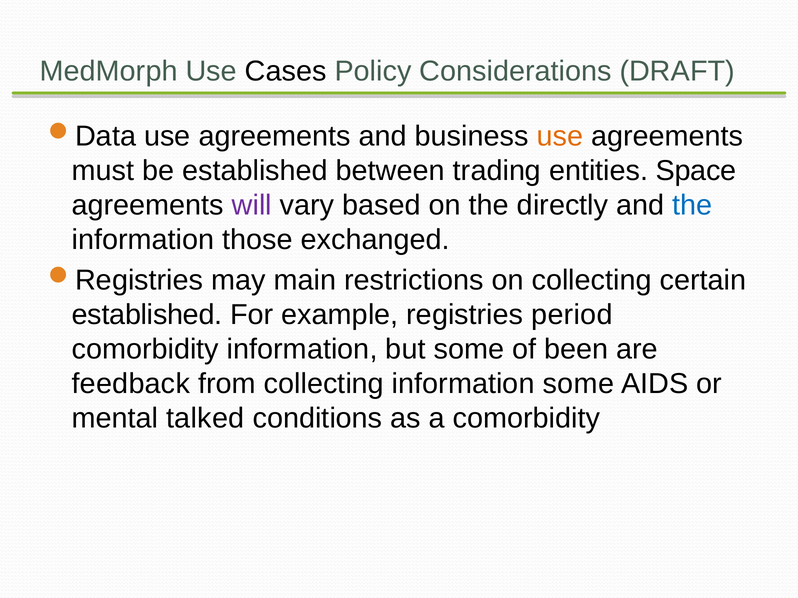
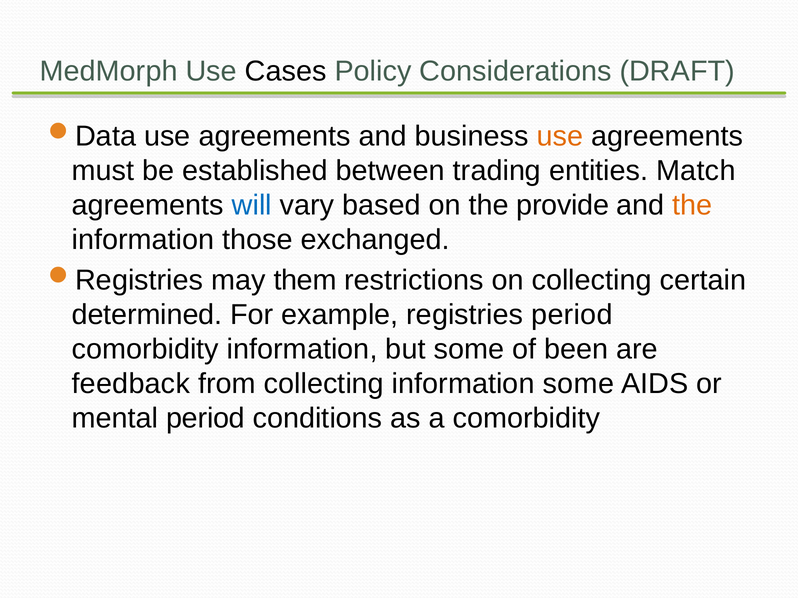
Space: Space -> Match (696, 171)
will colour: purple -> blue (252, 205)
directly: directly -> provide (563, 205)
the colour: blue -> orange (692, 205)
main: main -> them (305, 280)
established: established -> determined (147, 315)
mental talked: talked -> period (206, 419)
